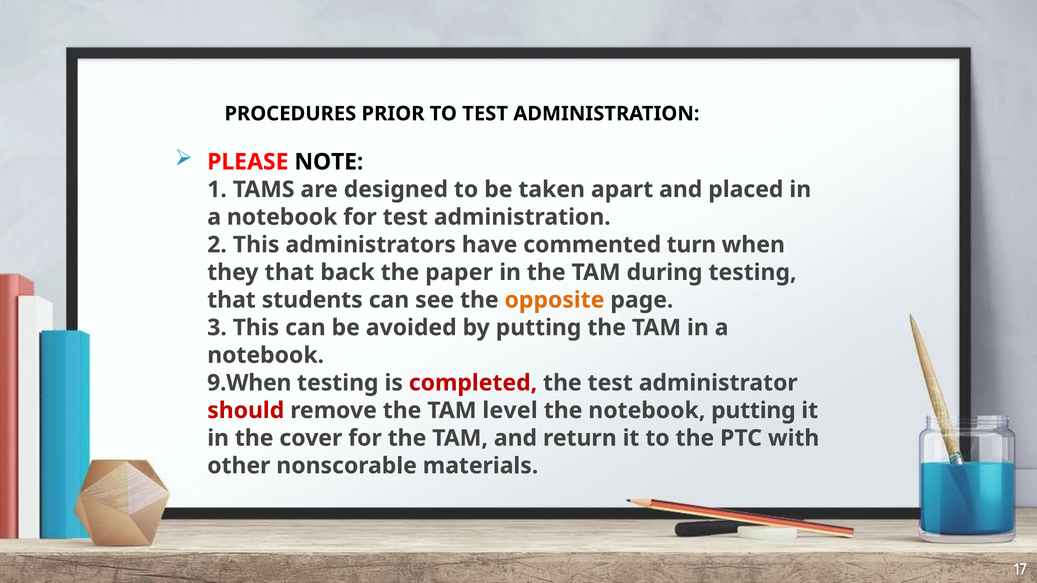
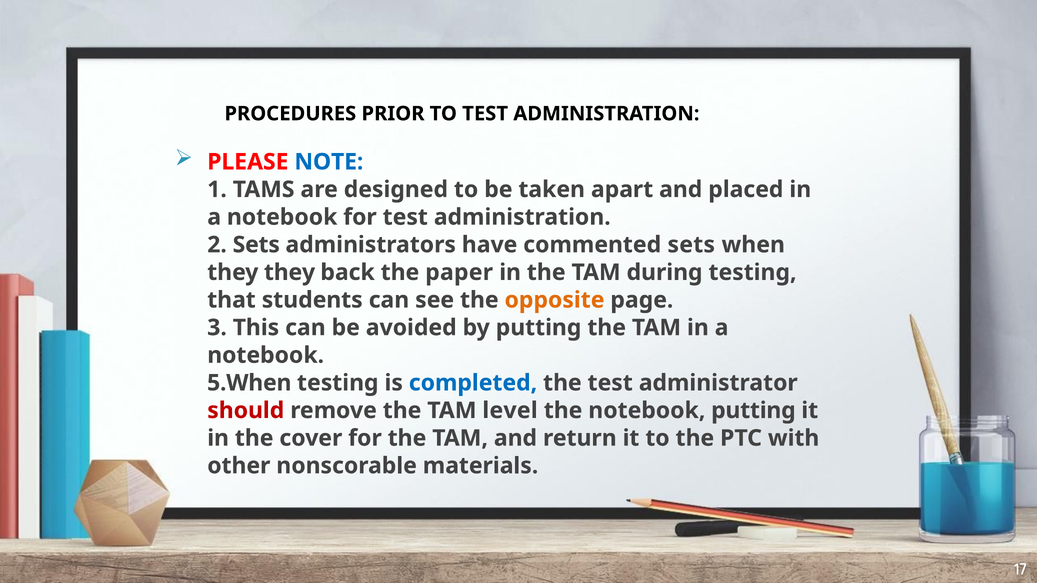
NOTE colour: black -> blue (329, 162)
2 This: This -> Sets (256, 245)
commented turn: turn -> sets (691, 245)
they that: that -> they (290, 273)
9.When: 9.When -> 5.When (249, 383)
completed colour: red -> blue (473, 383)
